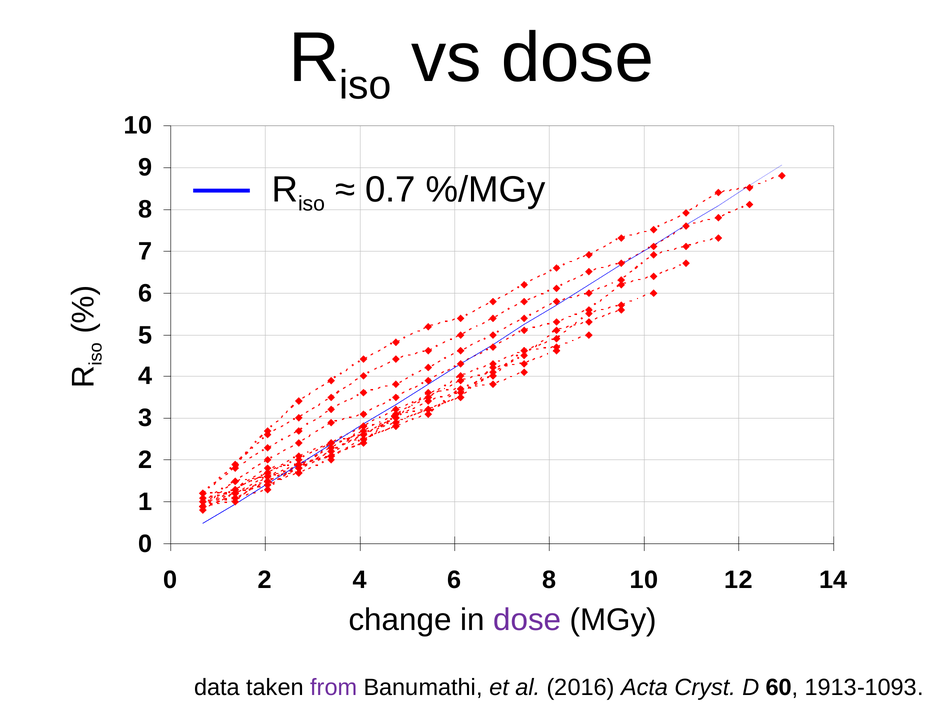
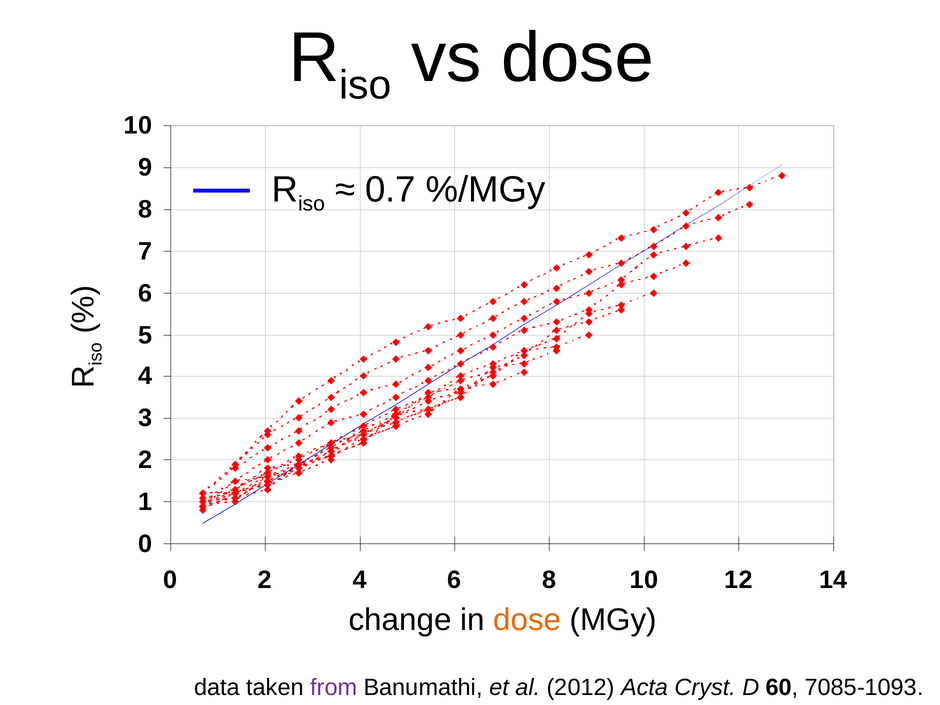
dose colour: purple -> orange (527, 620)
2016: 2016 -> 2012 (581, 688)
1913-1093: 1913-1093 -> 7085-1093 (864, 688)
